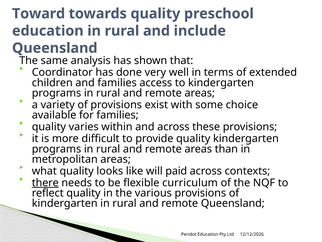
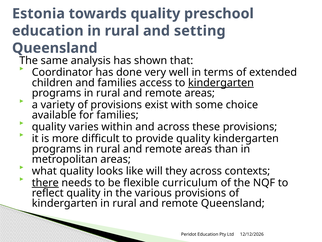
Toward: Toward -> Estonia (38, 14)
include: include -> setting (200, 31)
kindergarten underline: none -> present (221, 83)
paid: paid -> they (176, 171)
